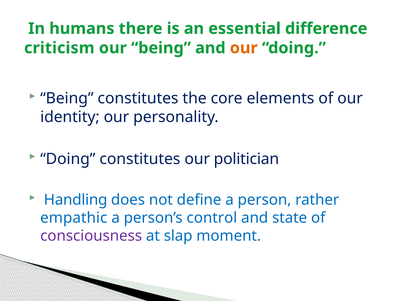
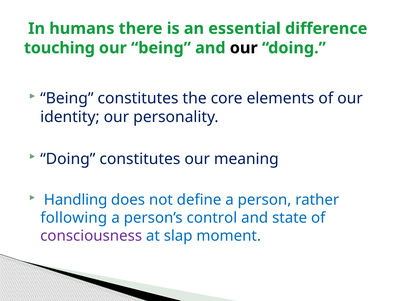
criticism: criticism -> touching (59, 48)
our colour: orange -> black (244, 48)
politician: politician -> meaning (246, 159)
empathic: empathic -> following (74, 218)
